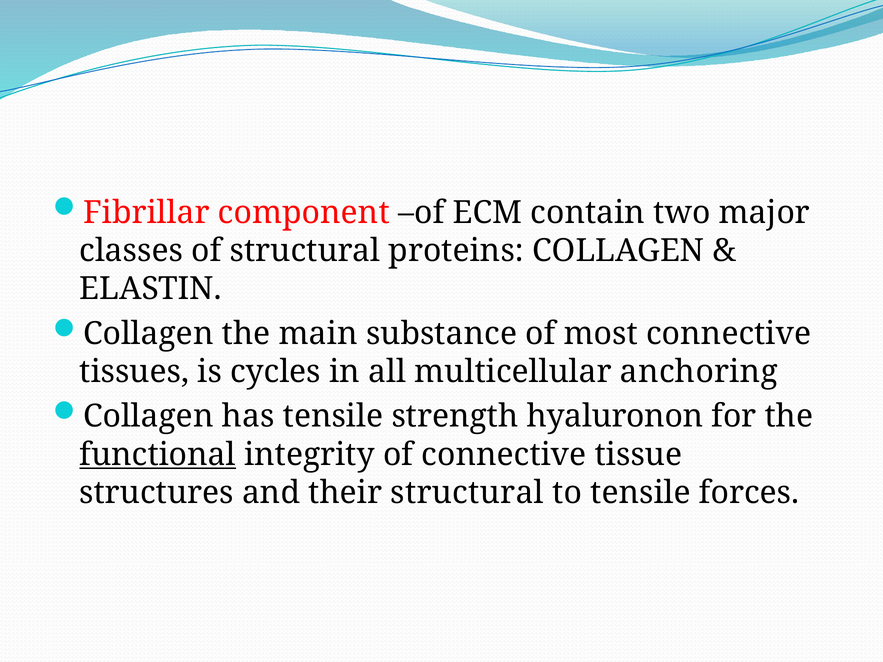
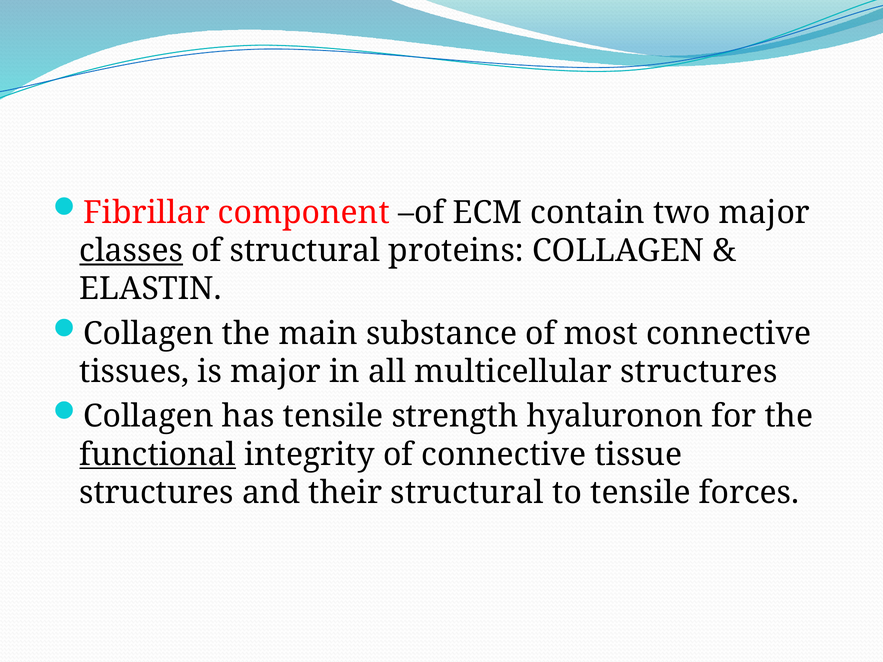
classes underline: none -> present (131, 251)
is cycles: cycles -> major (276, 372)
multicellular anchoring: anchoring -> structures (699, 372)
